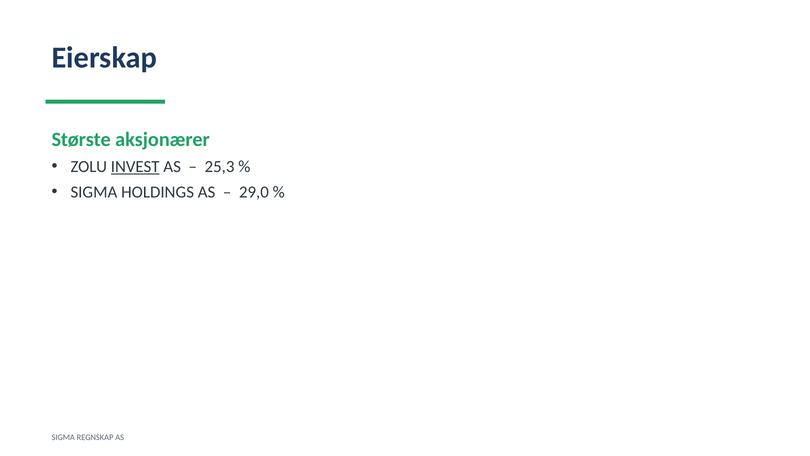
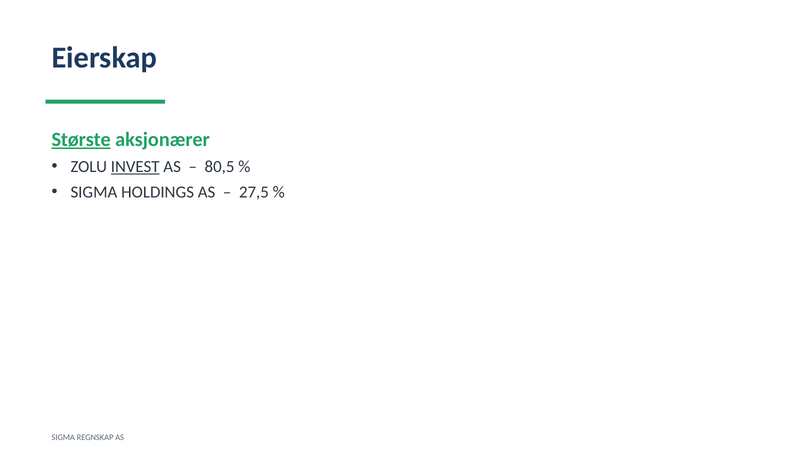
Største underline: none -> present (81, 139)
25,3: 25,3 -> 80,5 (220, 167)
29,0: 29,0 -> 27,5 (254, 192)
